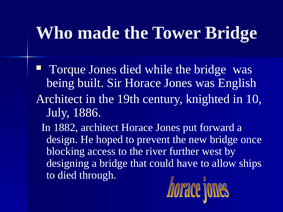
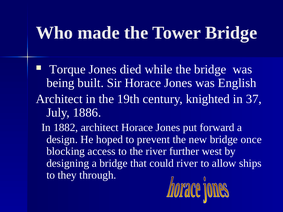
10: 10 -> 37 (254, 99)
could have: have -> river (187, 163)
to died: died -> they (67, 175)
